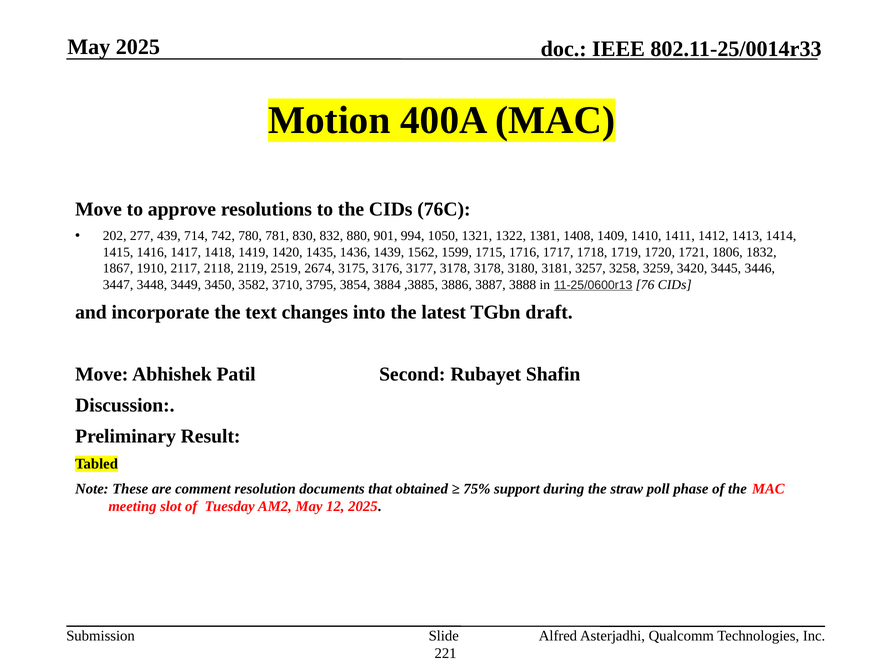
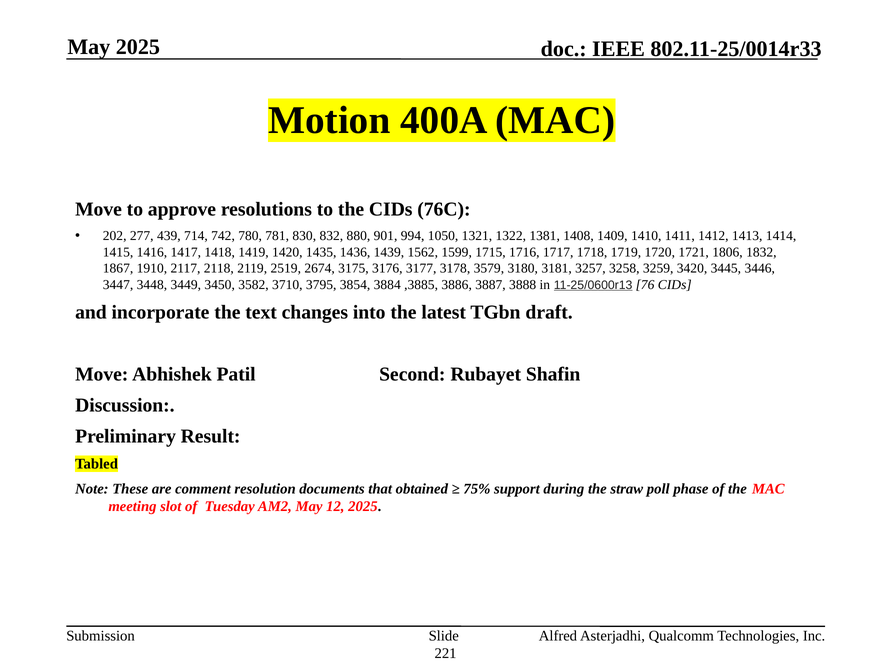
3178 3178: 3178 -> 3579 (489, 268)
